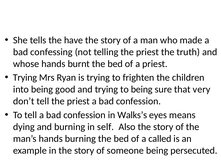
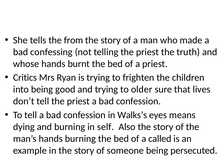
have: have -> from (74, 40)
Trying: Trying -> Critics (25, 77)
to being: being -> older (142, 89)
very: very -> lives (202, 89)
